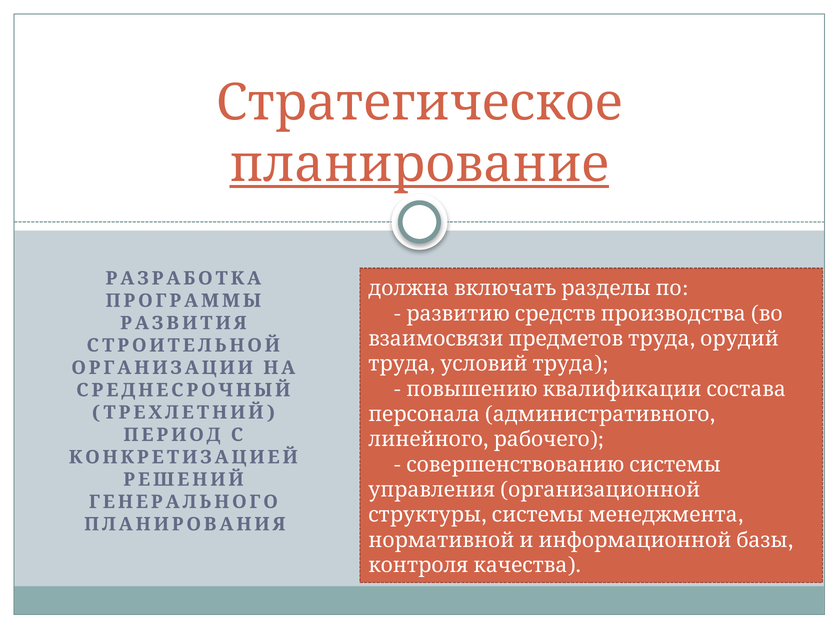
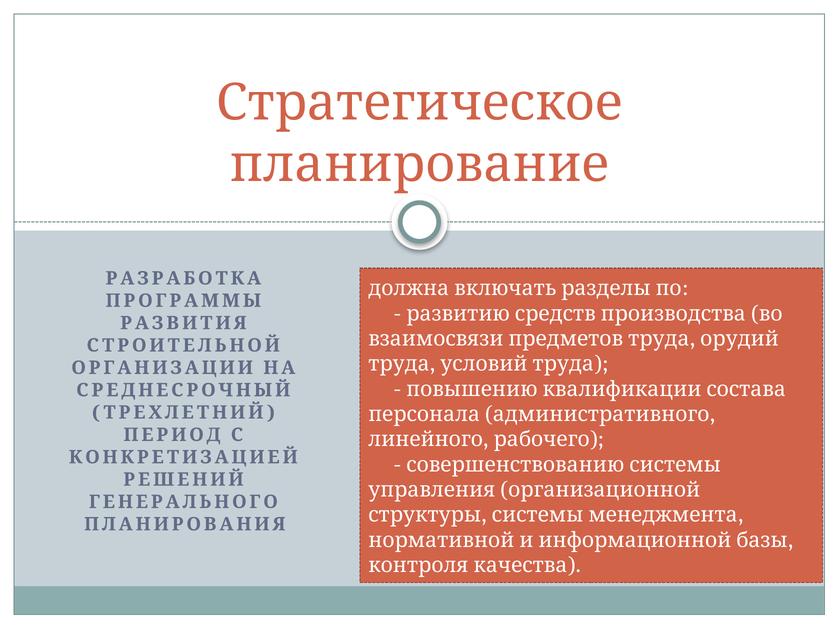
планирование underline: present -> none (419, 164)
